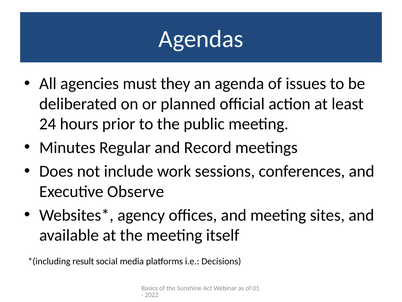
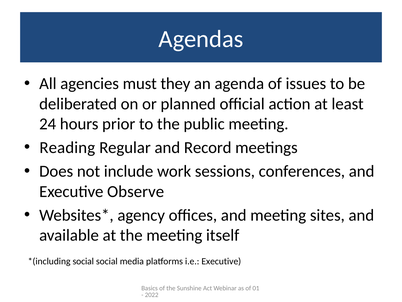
Minutes: Minutes -> Reading (67, 147)
result: result -> social (83, 261)
i.e Decisions: Decisions -> Executive (221, 261)
